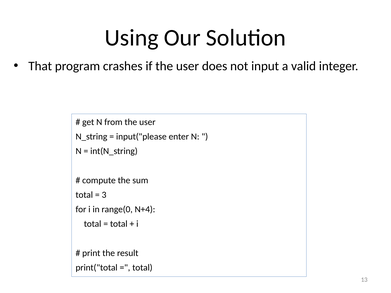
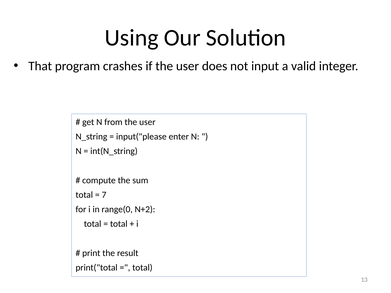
3: 3 -> 7 (104, 195)
N+4: N+4 -> N+2 (145, 210)
